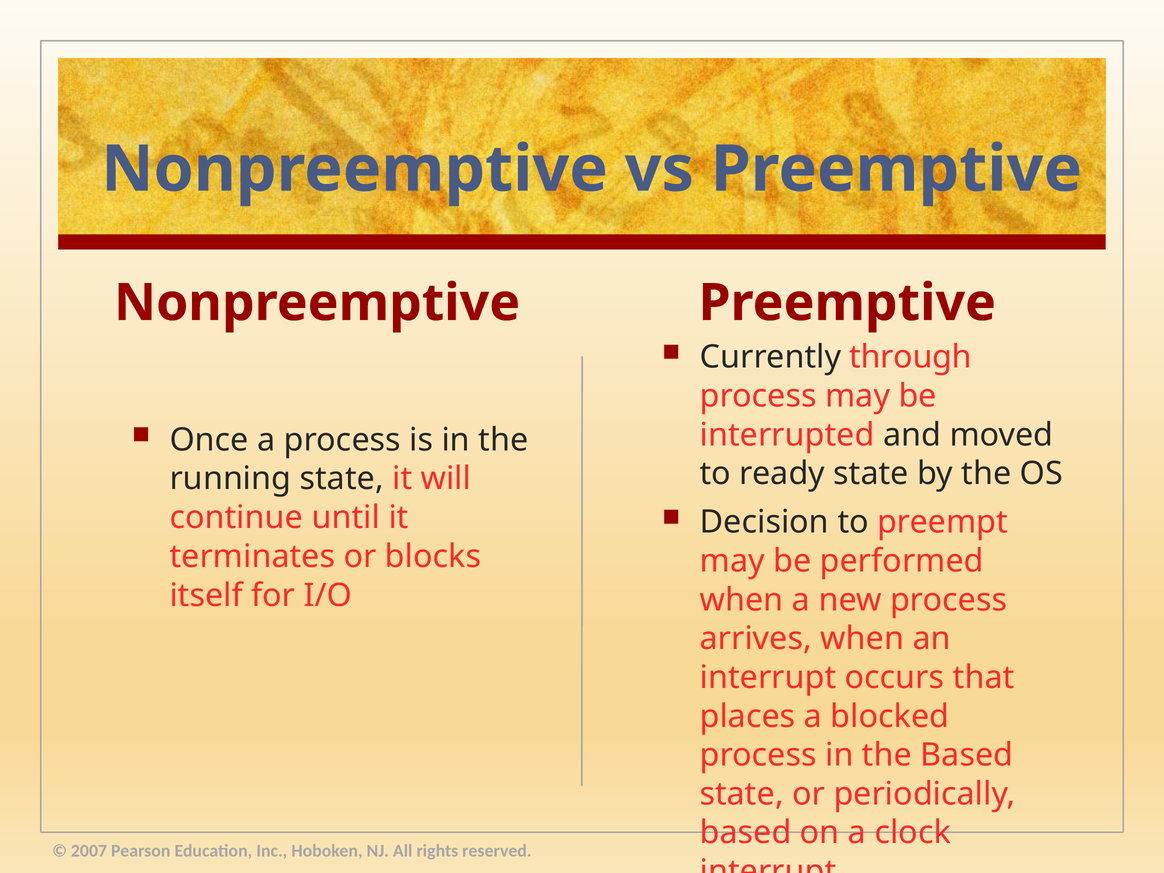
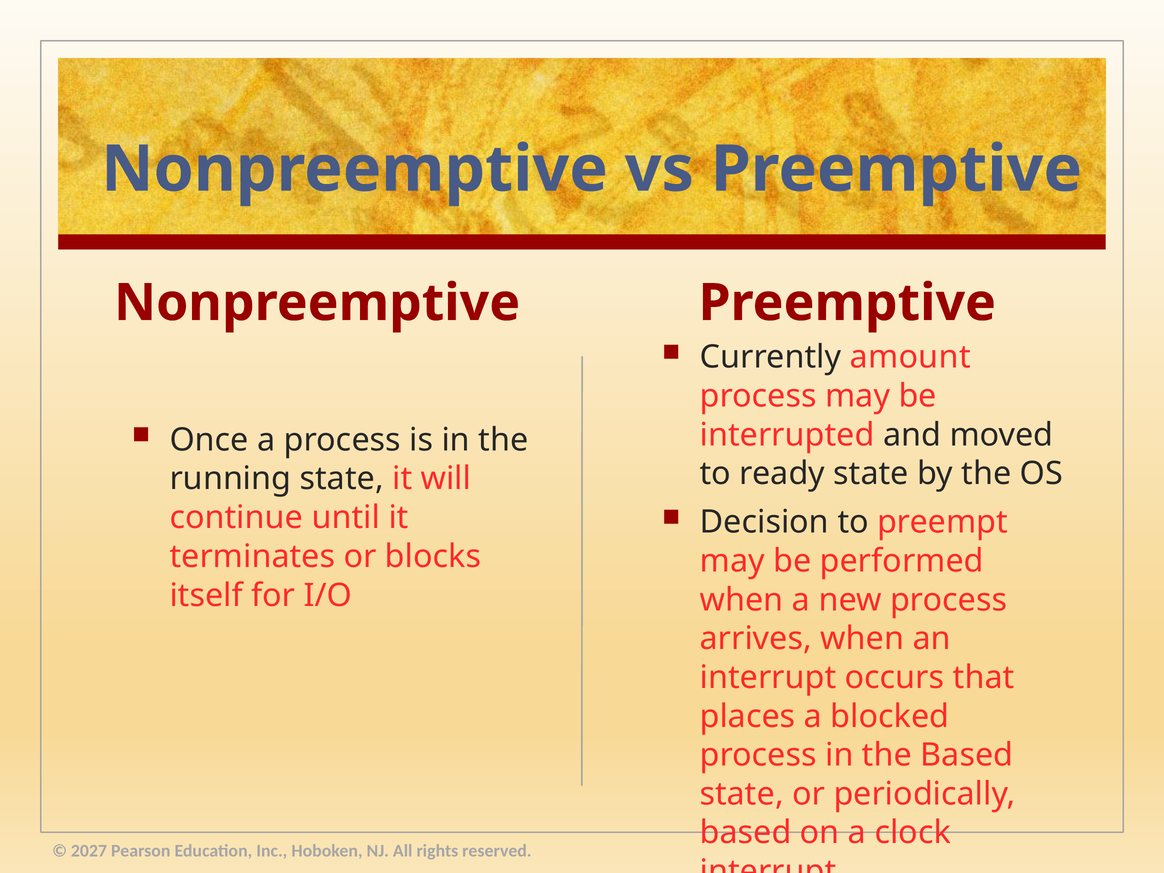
through: through -> amount (910, 357)
2007: 2007 -> 2027 (89, 851)
